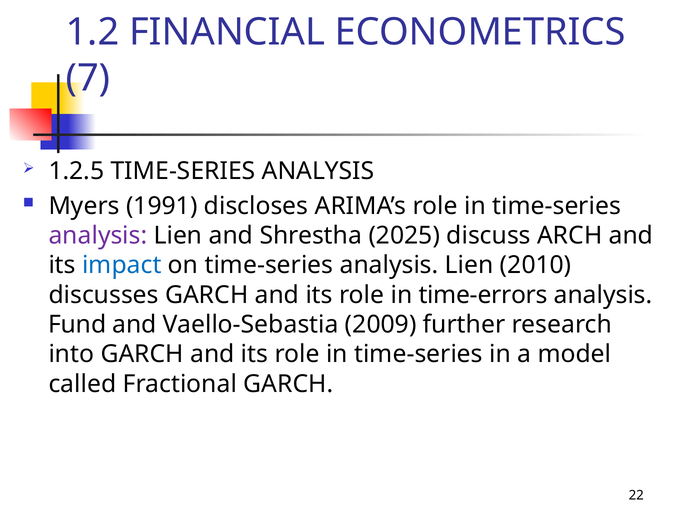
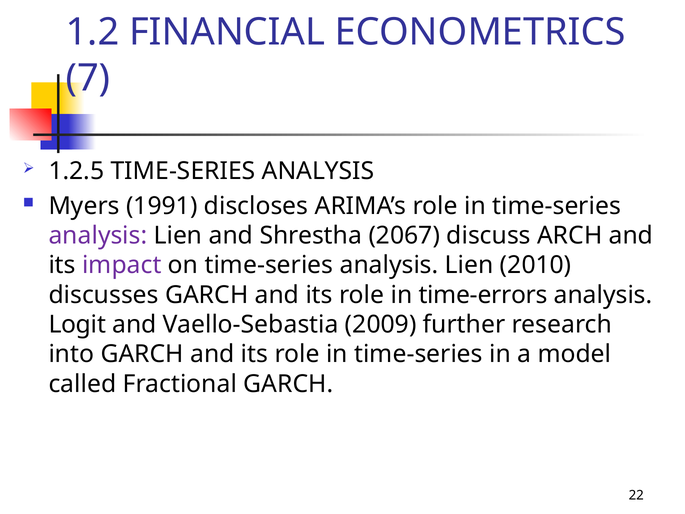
2025: 2025 -> 2067 (404, 235)
impact colour: blue -> purple (122, 265)
Fund: Fund -> Logit (77, 324)
